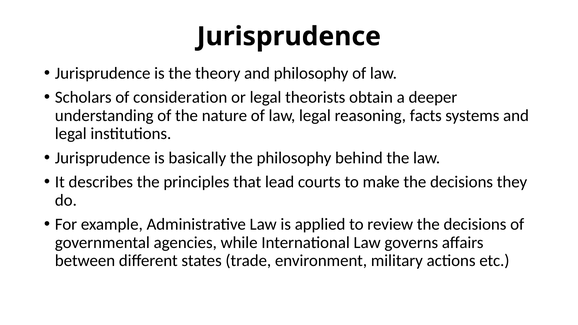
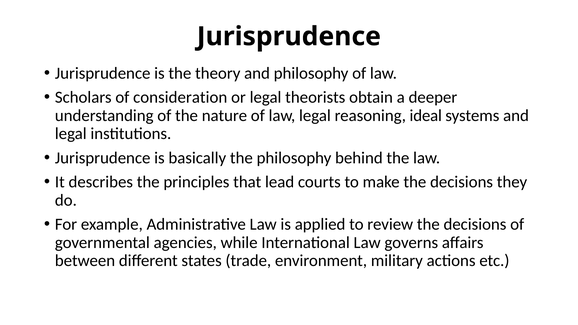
facts: facts -> ideal (426, 116)
